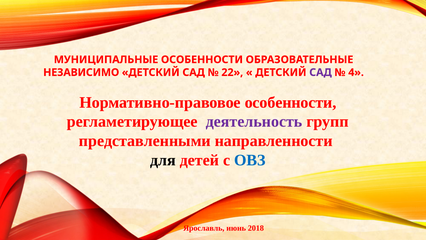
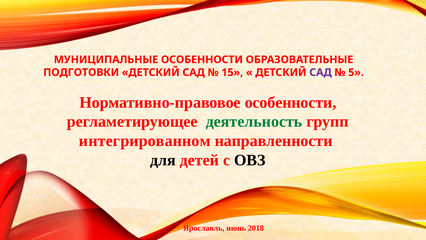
НЕЗАВИСИМО: НЕЗАВИСИМО -> ПОДГОТОВКИ (81, 72)
22: 22 -> 15 (232, 72)
4: 4 -> 5 (356, 72)
деятельность colour: purple -> green (254, 121)
представленными: представленными -> интегрированном (145, 141)
ОВЗ colour: blue -> black (250, 160)
